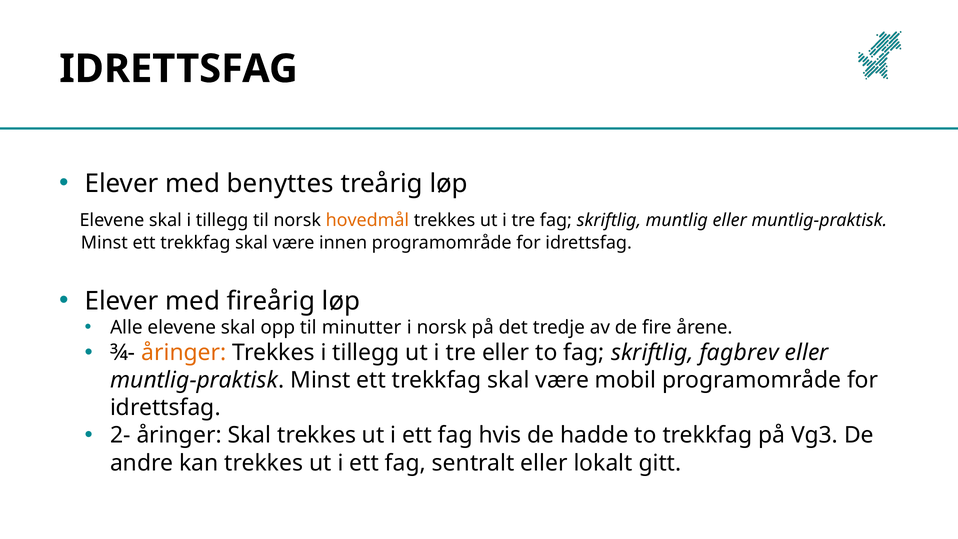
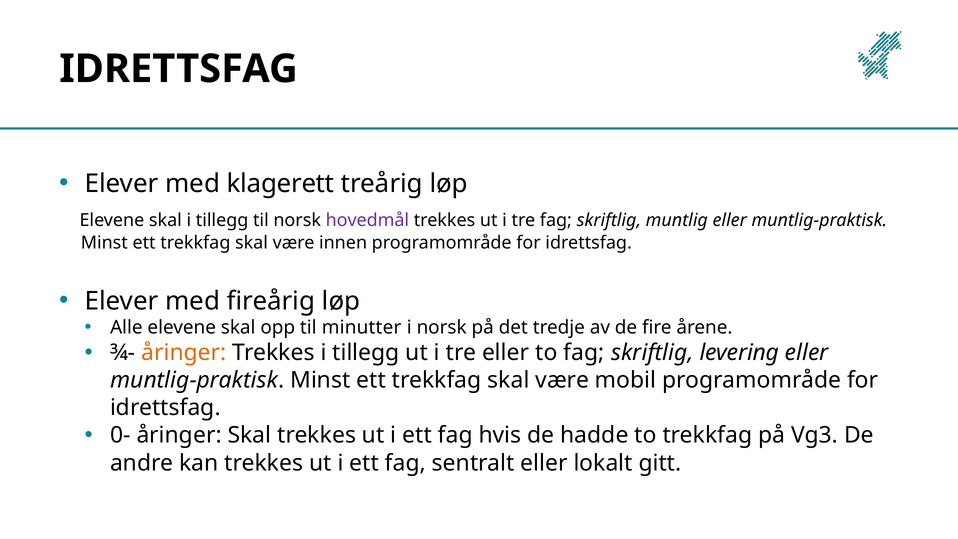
benyttes: benyttes -> klagerett (281, 184)
hovedmål colour: orange -> purple (367, 220)
fagbrev: fagbrev -> levering (739, 353)
2-: 2- -> 0- (120, 435)
